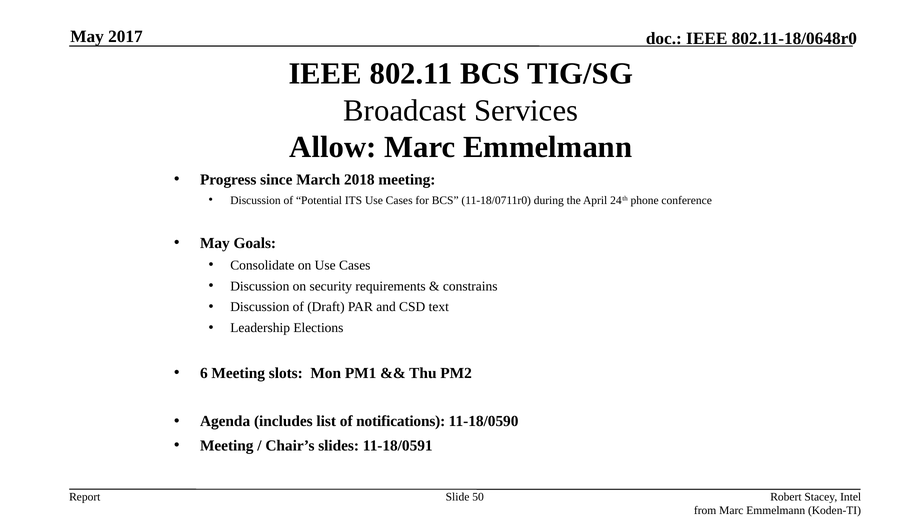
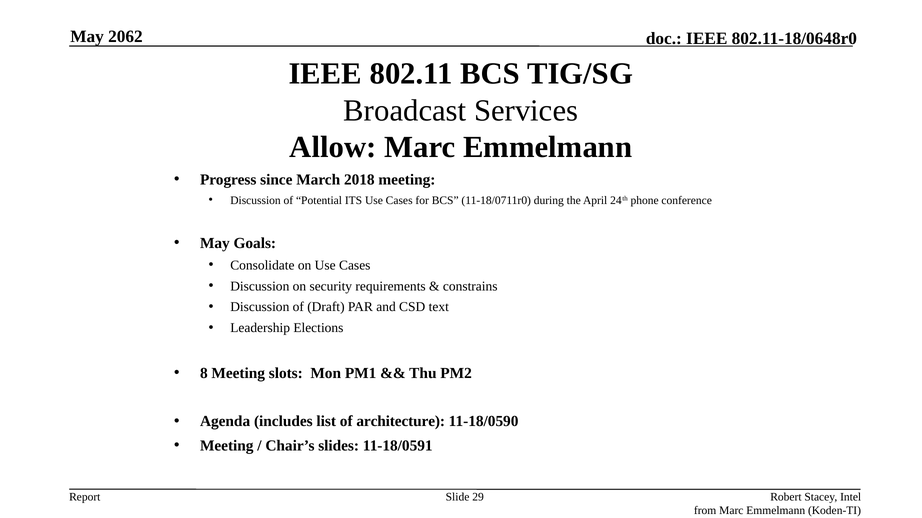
2017: 2017 -> 2062 (125, 37)
6: 6 -> 8 (204, 373)
notifications: notifications -> architecture (401, 422)
50: 50 -> 29 (478, 497)
